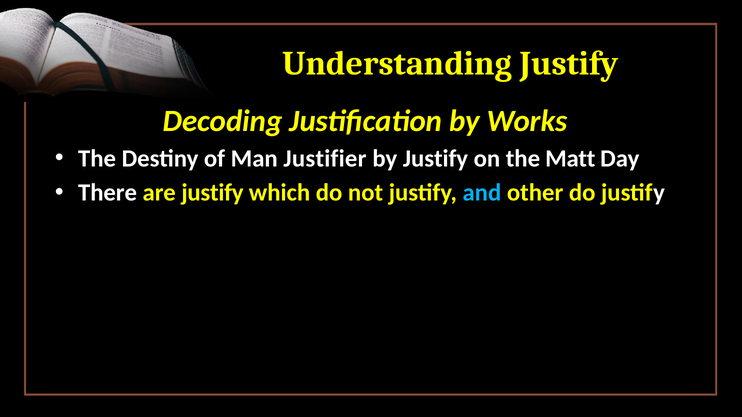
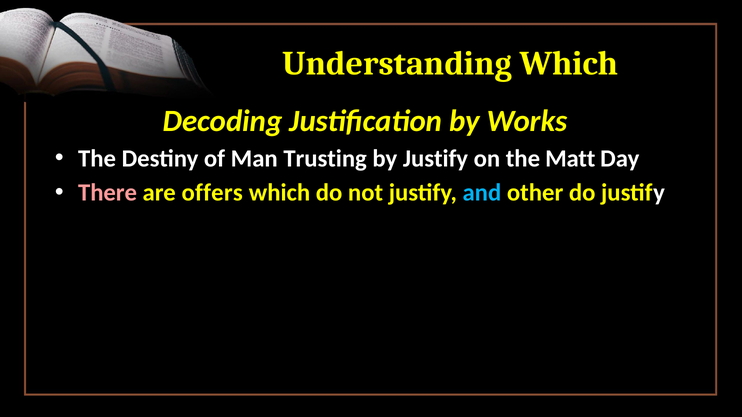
Understanding Justify: Justify -> Which (569, 64)
Justifier: Justifier -> Trusting (325, 159)
There colour: white -> pink (108, 193)
are justify: justify -> offers (212, 193)
